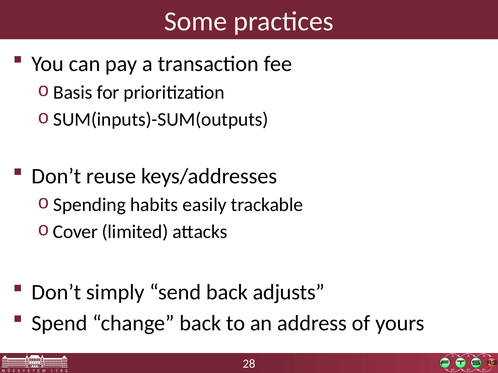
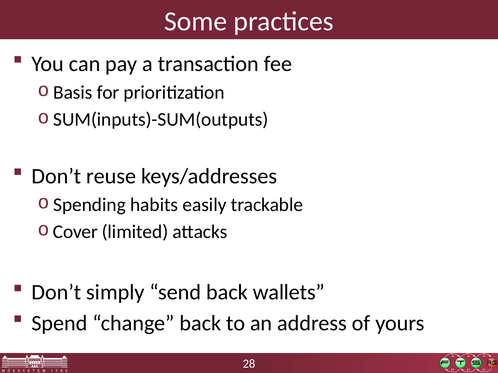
adjusts: adjusts -> wallets (289, 293)
